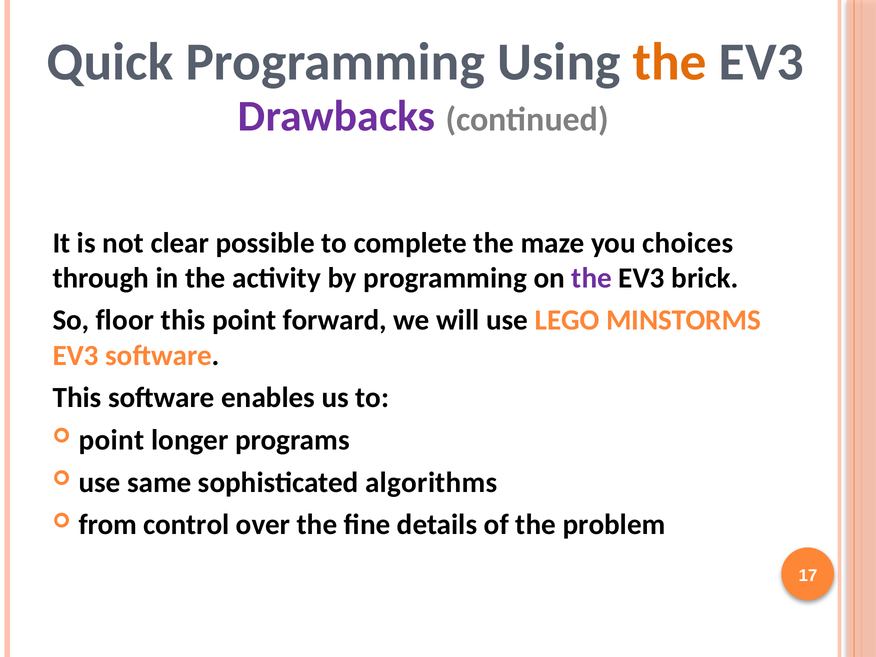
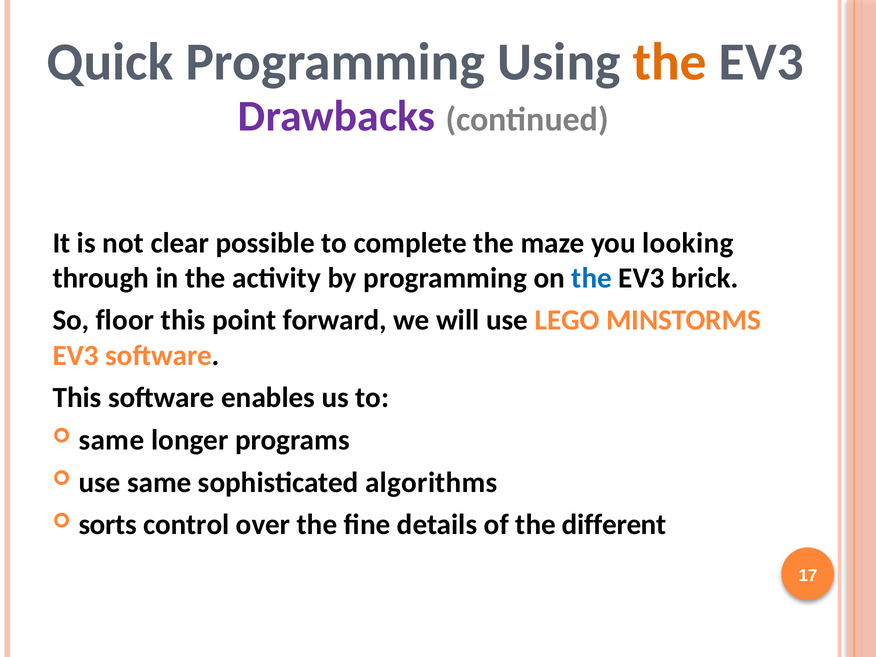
choices: choices -> looking (688, 243)
the colour: purple -> blue (592, 278)
point: point -> same (112, 440)
from: from -> sorts (108, 525)
problem: problem -> different (614, 525)
